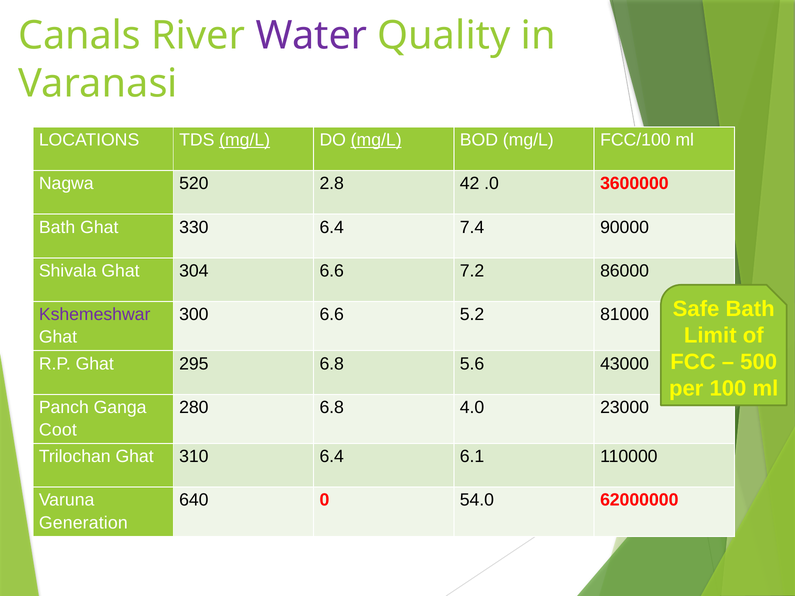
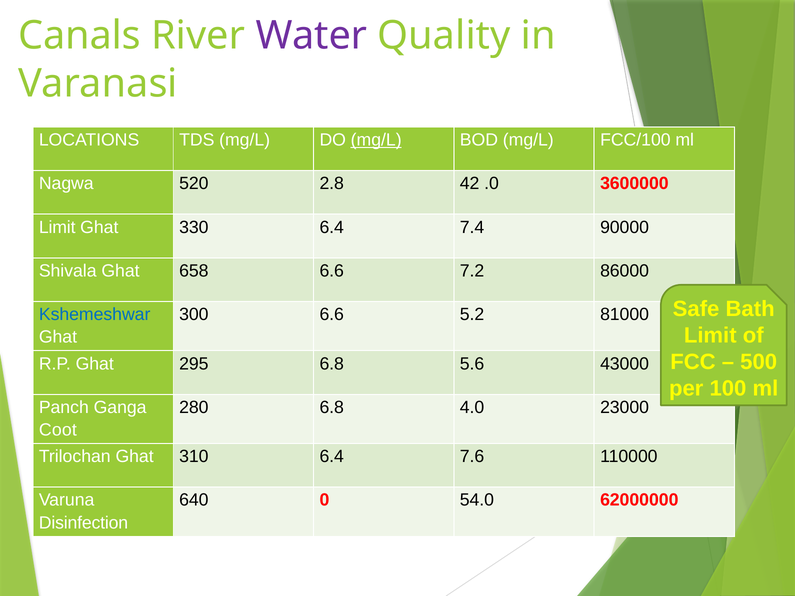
mg/L underline: present -> none (245, 140)
Bath: Bath -> Limit (57, 227)
304: 304 -> 658 (194, 271)
Kshemeshwar colour: purple -> blue (95, 315)
6.1: 6.1 -> 7.6 (472, 457)
Generation: Generation -> Disinfection (83, 523)
